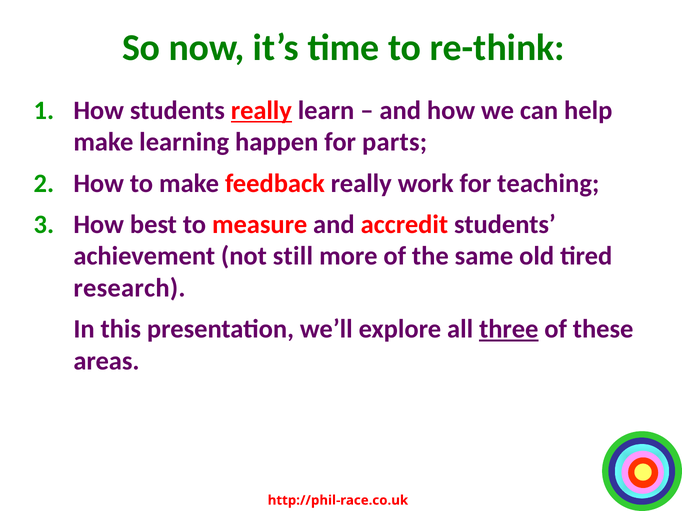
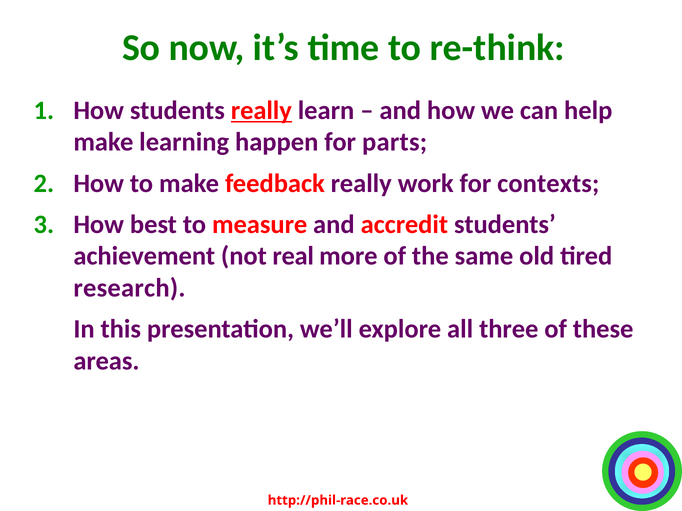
teaching: teaching -> contexts (548, 183)
still: still -> real (293, 256)
three underline: present -> none (509, 329)
